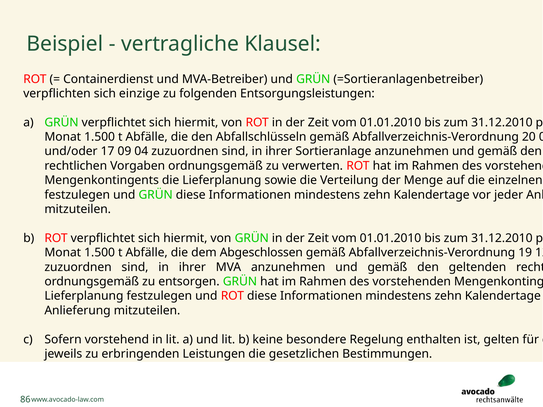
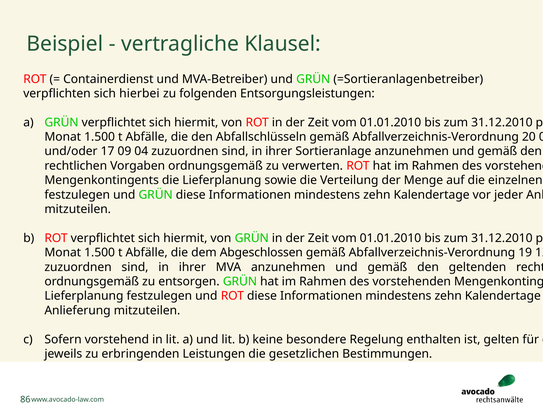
einzige: einzige -> hierbei (139, 94)
